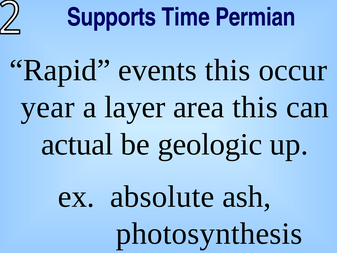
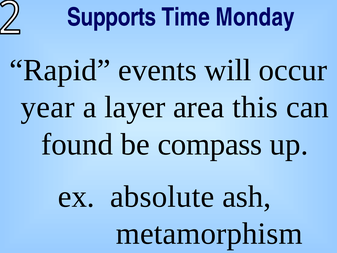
Permian: Permian -> Monday (255, 17)
events this: this -> will (228, 70)
actual: actual -> found (77, 144)
geologic: geologic -> compass (210, 144)
photosynthesis: photosynthesis -> metamorphism (209, 234)
